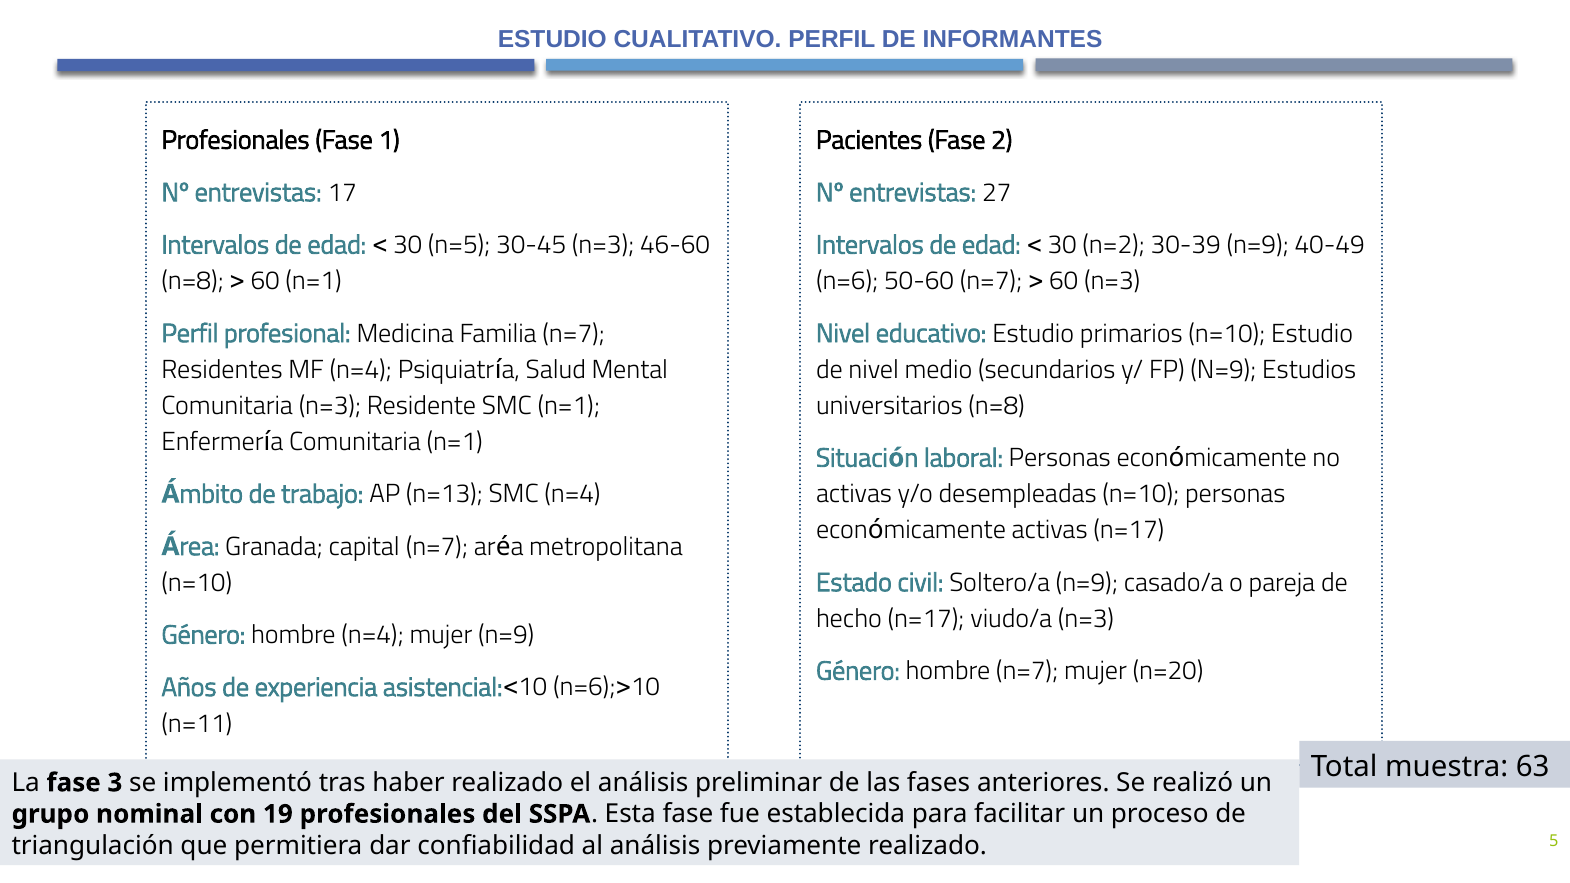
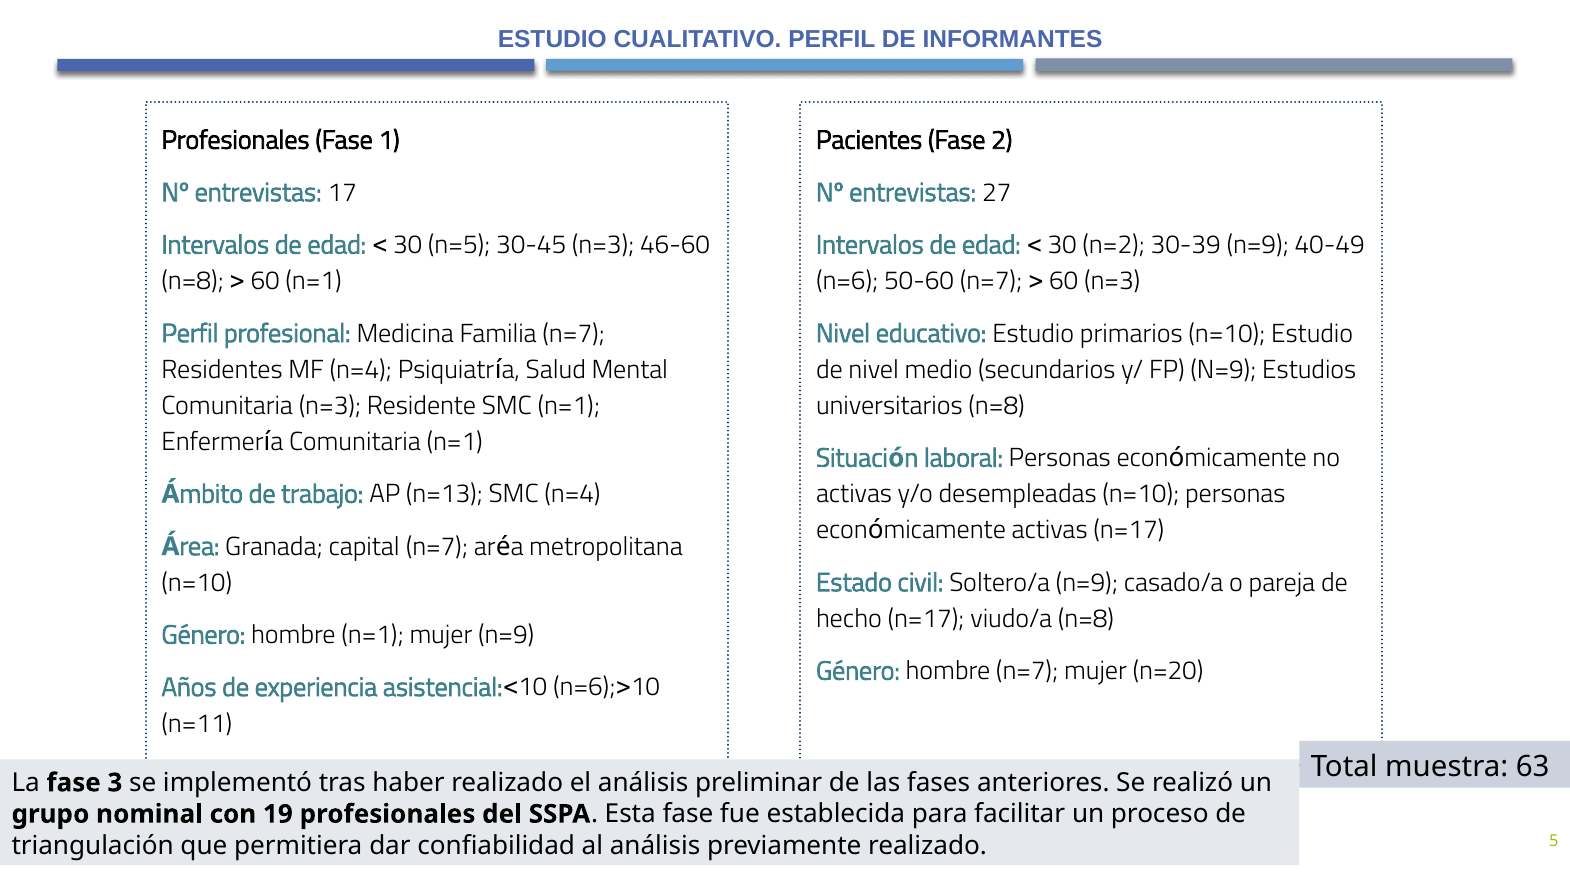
viudo/a n=3: n=3 -> n=8 (1086, 619)
hombre n=4: n=4 -> n=1 (373, 635)
